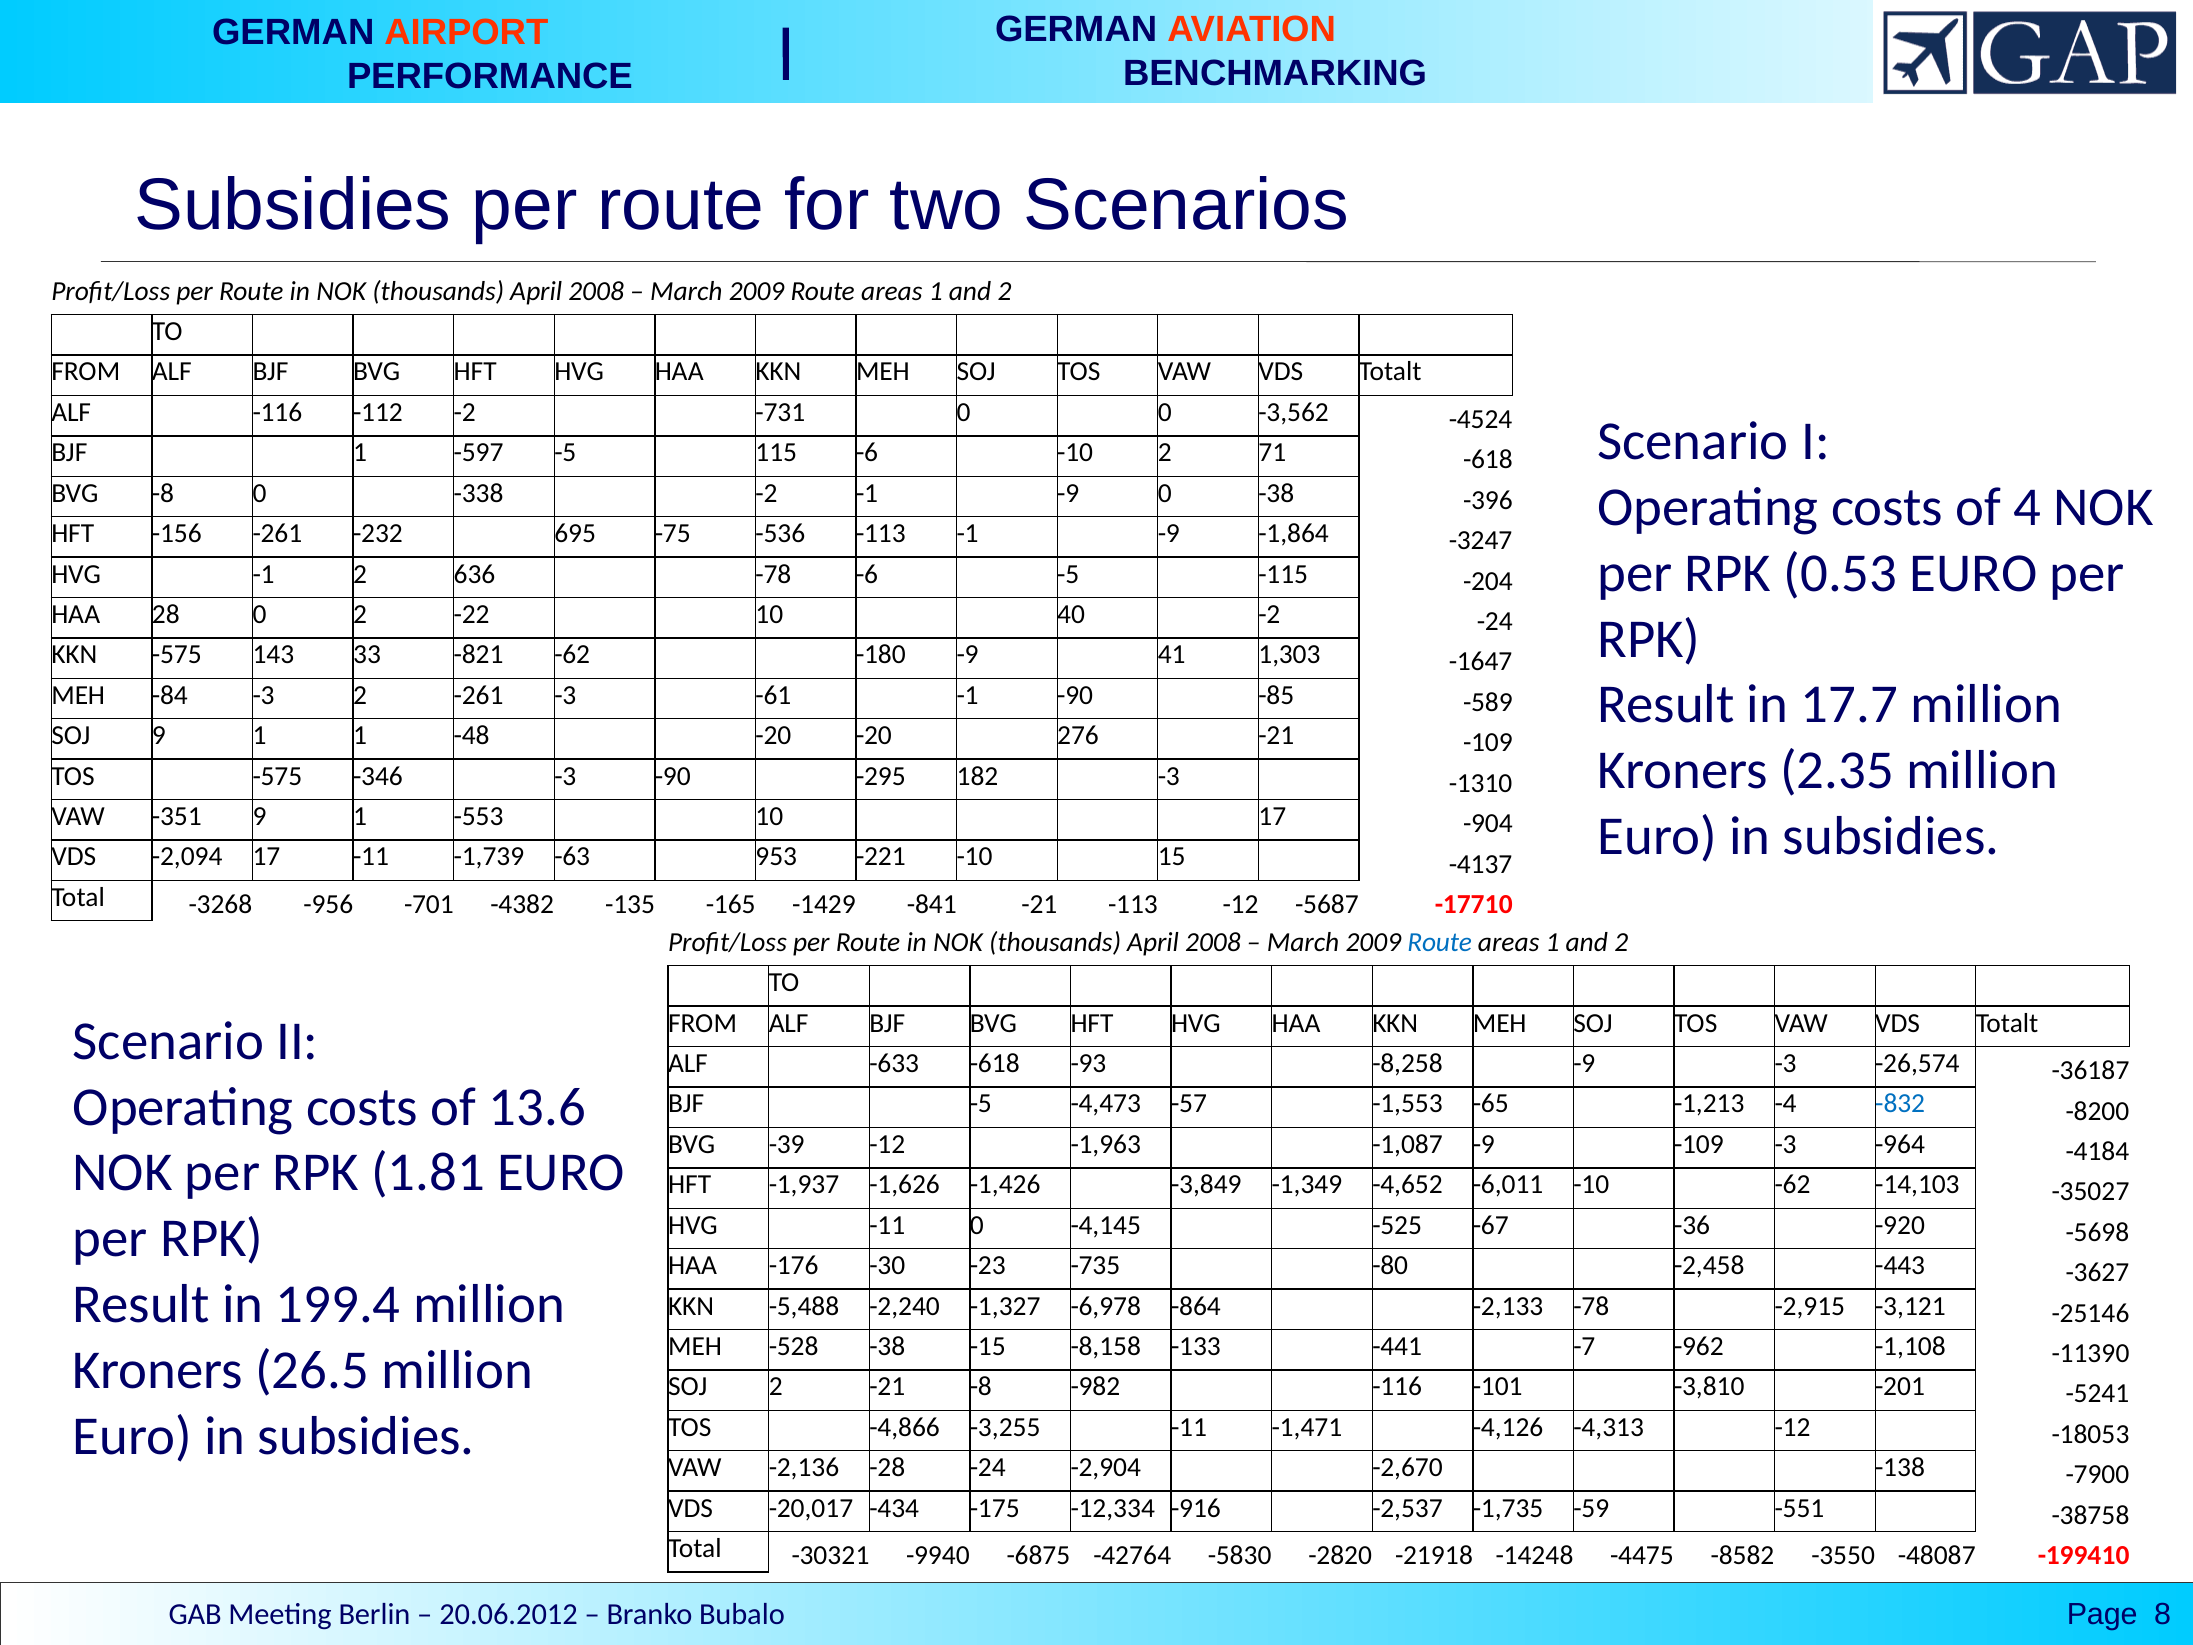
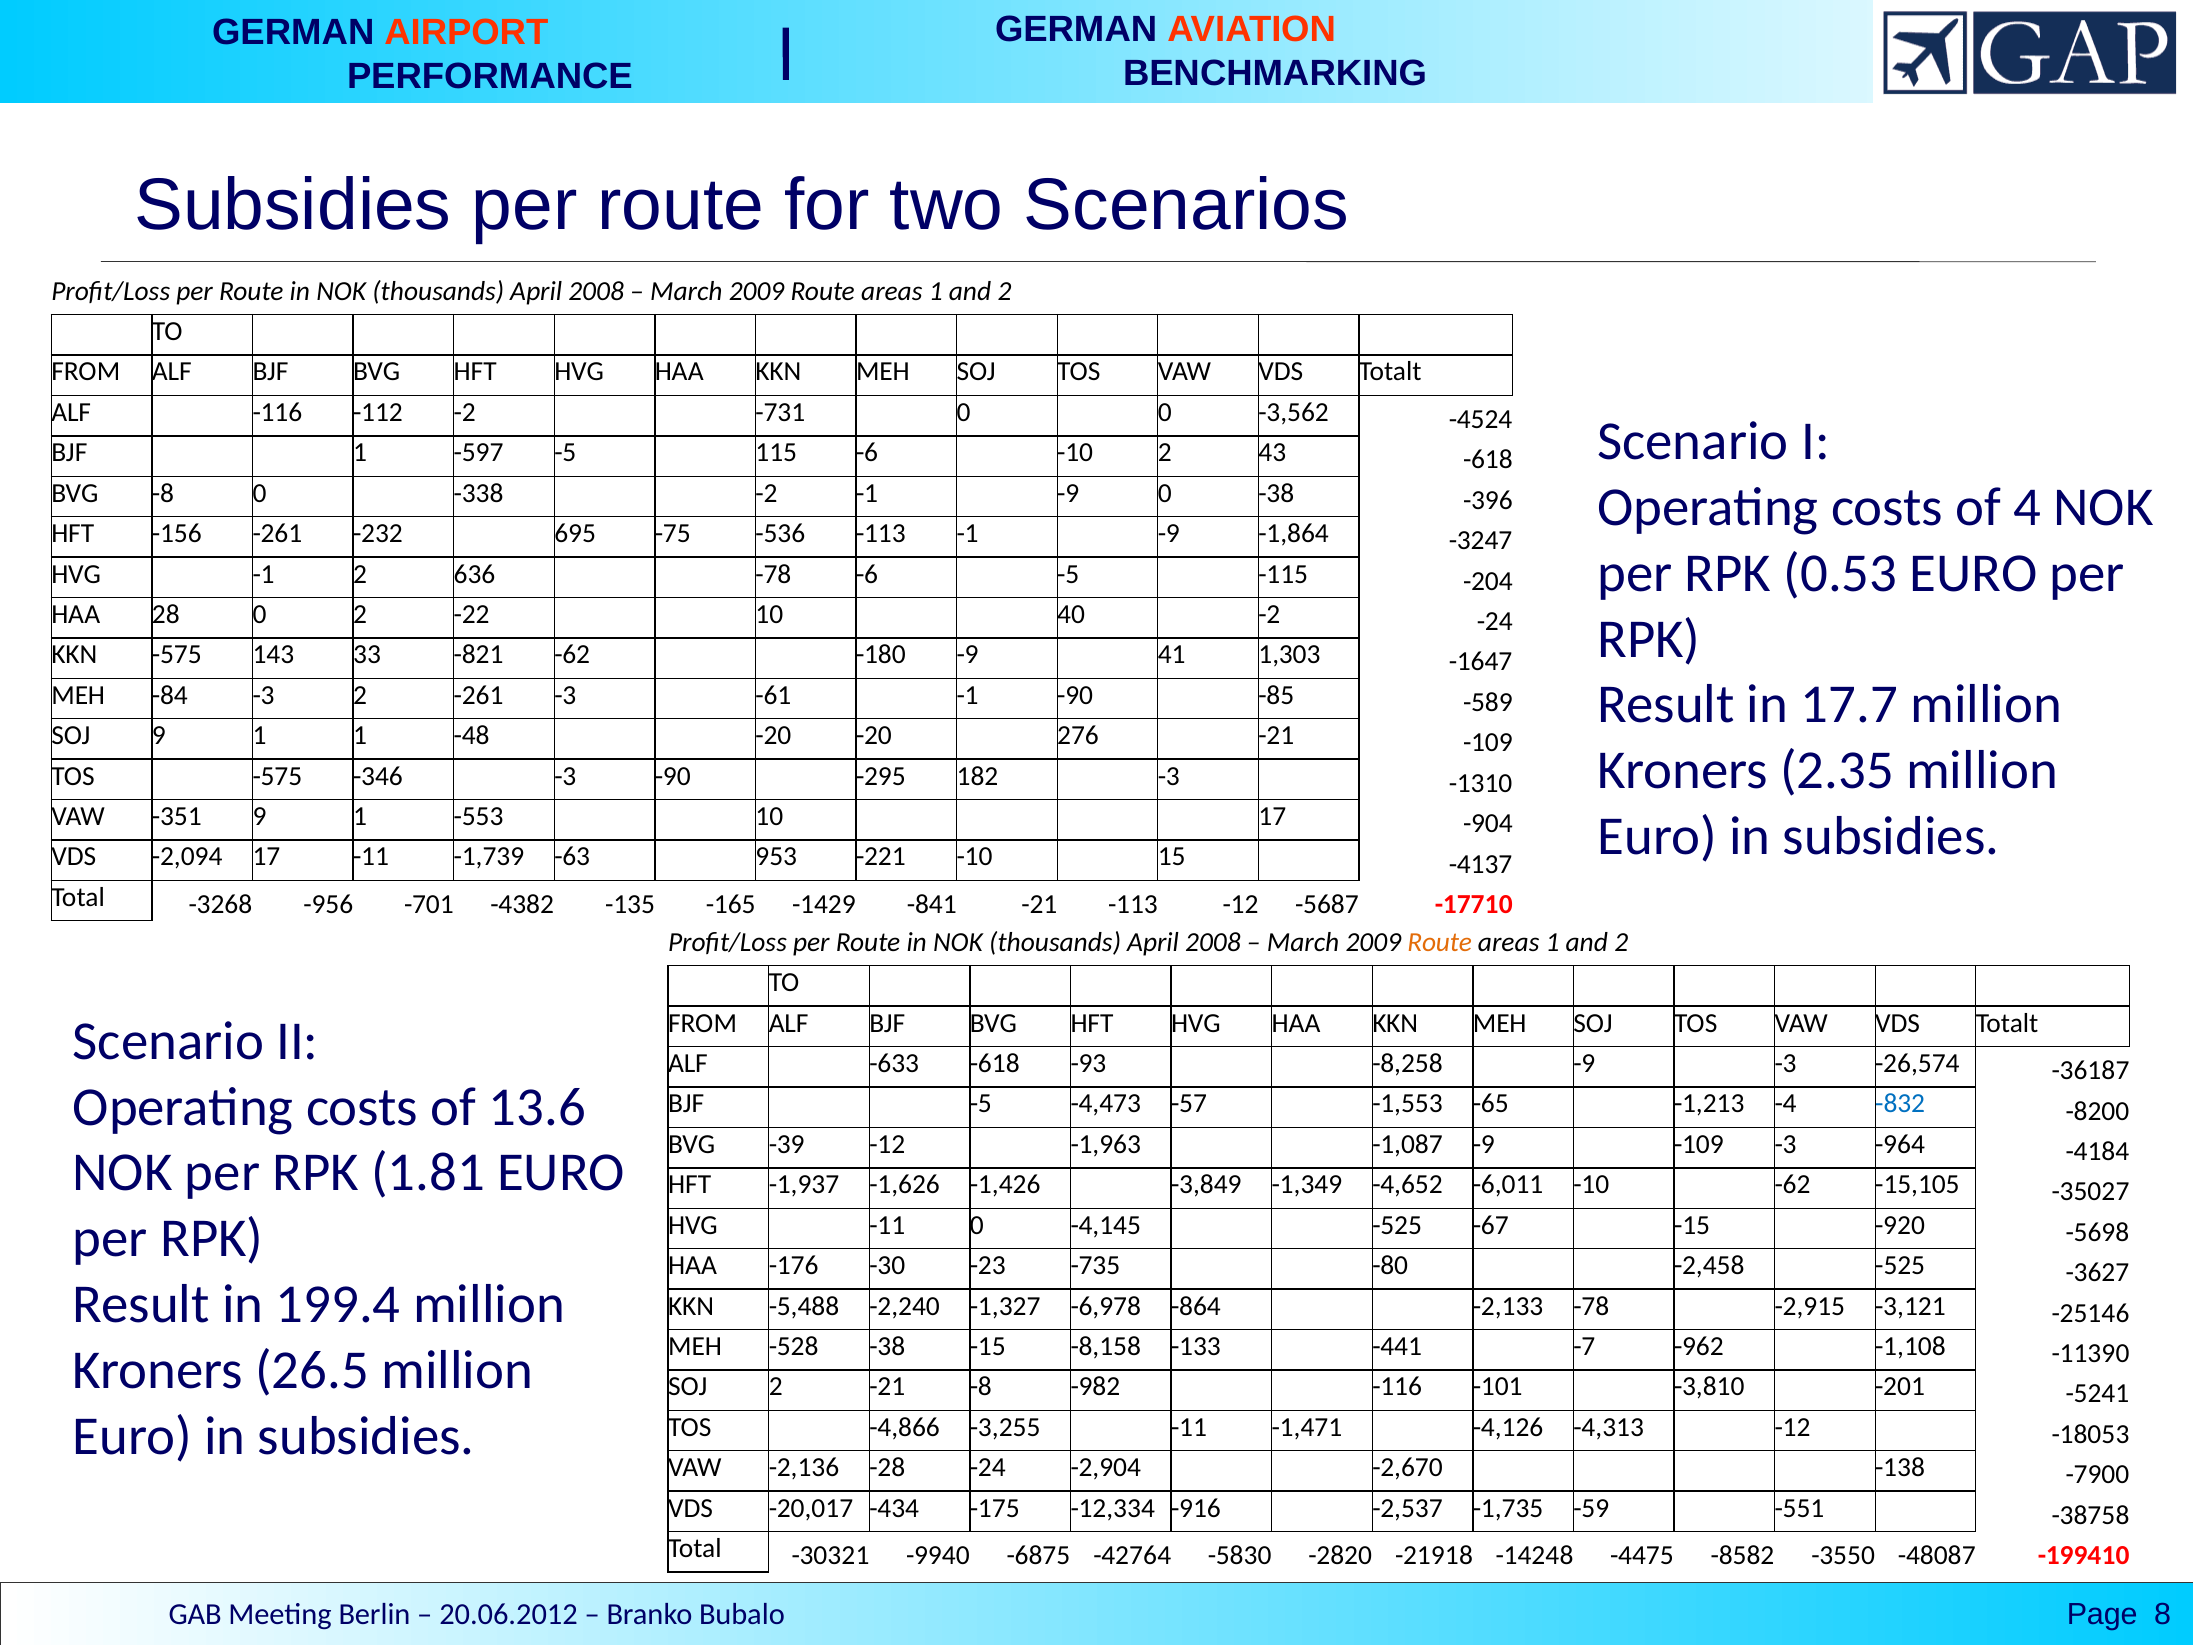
71: 71 -> 43 (1272, 453)
Route colour: blue -> orange (1440, 942)
-14,103: -14,103 -> -15,105 (1917, 1185)
-67 -36: -36 -> -15 (1692, 1225)
-2,458 -443: -443 -> -525 (1900, 1265)
